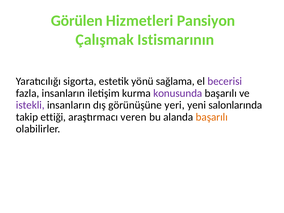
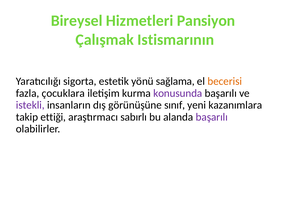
Görülen: Görülen -> Bireysel (77, 21)
becerisi colour: purple -> orange (225, 81)
fazla insanların: insanların -> çocuklara (63, 93)
yeri: yeri -> sınıf (175, 105)
salonlarında: salonlarında -> kazanımlara (235, 105)
veren: veren -> sabırlı (134, 117)
başarılı colour: orange -> purple (212, 117)
